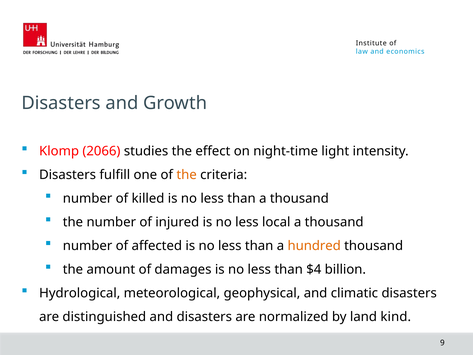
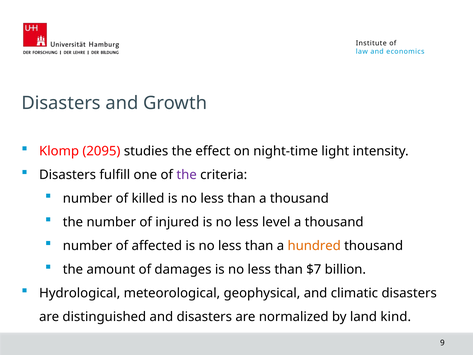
2066: 2066 -> 2095 (101, 151)
the colour: orange -> purple (187, 175)
local: local -> level (276, 222)
$4: $4 -> $7 (314, 269)
